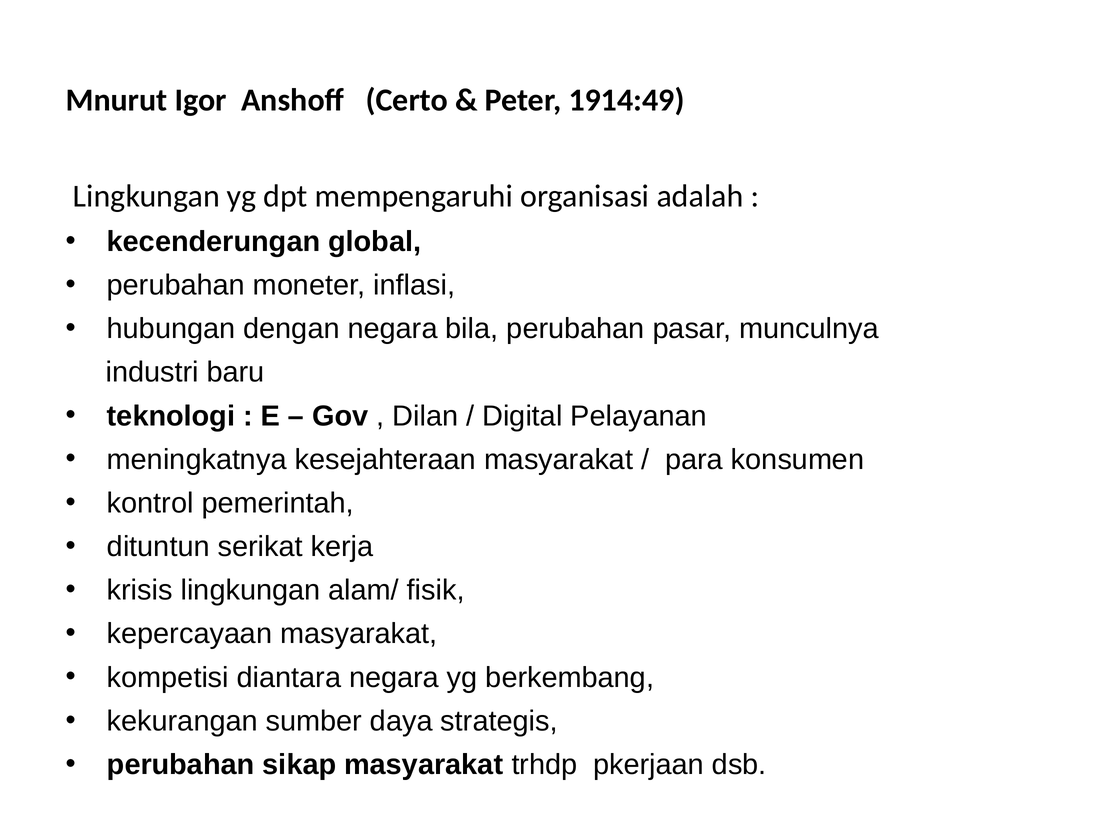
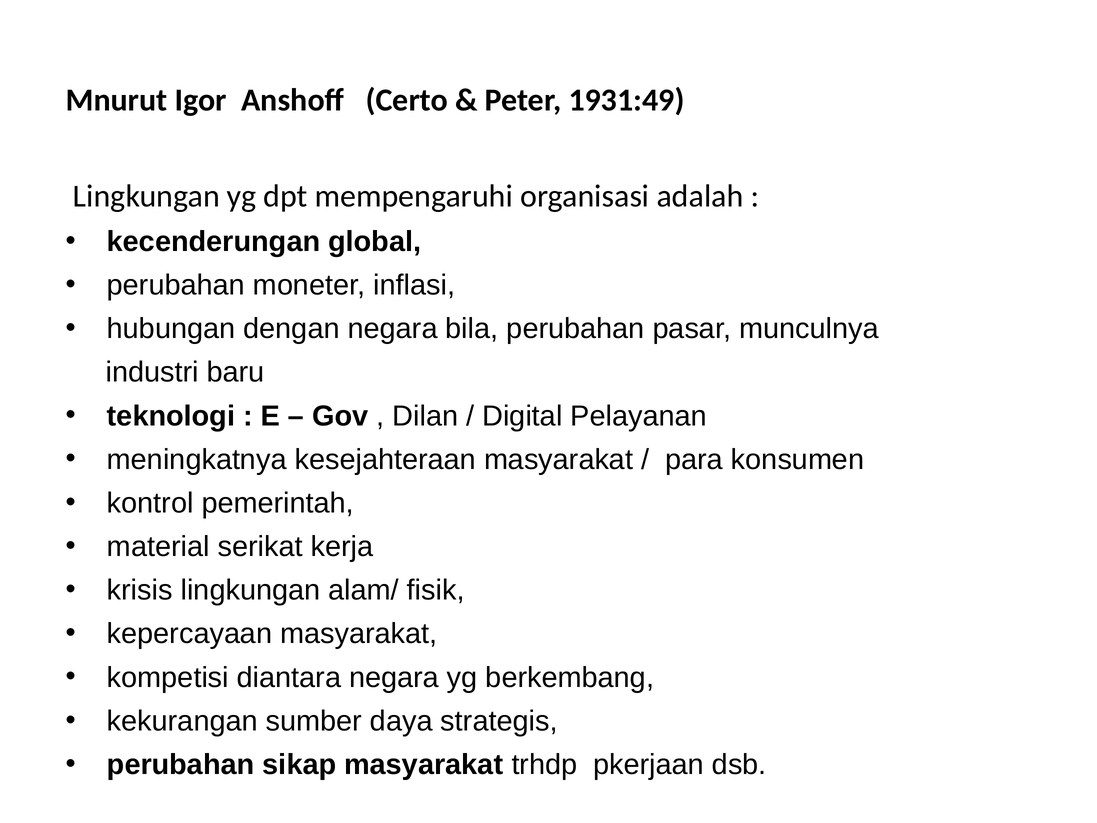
1914:49: 1914:49 -> 1931:49 (627, 100)
dituntun: dituntun -> material (158, 547)
